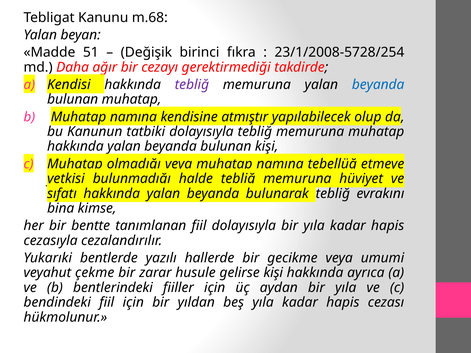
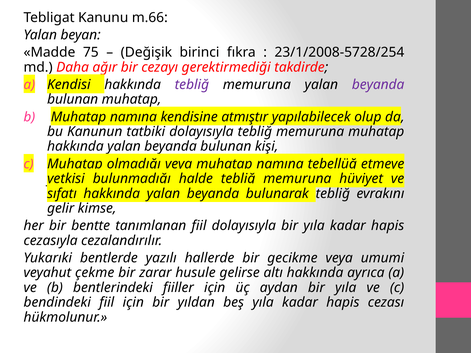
m.68: m.68 -> m.66 (150, 18)
51: 51 -> 75 (91, 52)
beyanda colour: blue -> purple (378, 85)
bina: bina -> gelir (61, 208)
gelirse kişi: kişi -> altı (273, 273)
